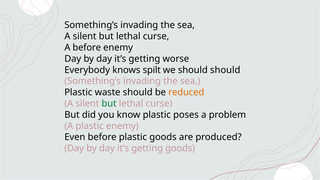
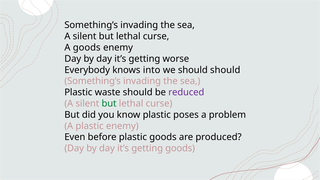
A before: before -> goods (87, 48)
spilt: spilt -> into (152, 70)
reduced colour: orange -> purple (186, 92)
